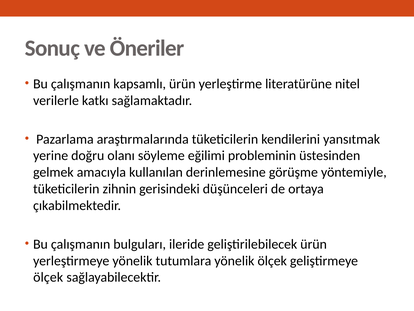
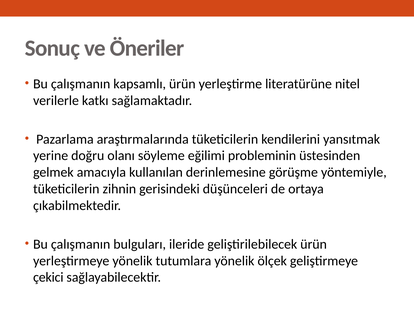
ölçek: ölçek -> çekici (48, 277)
